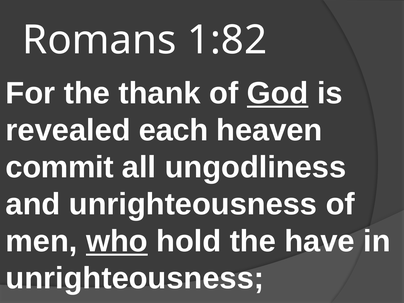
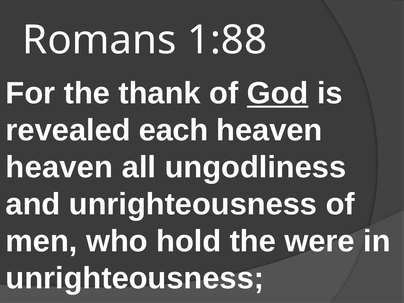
1:82: 1:82 -> 1:88 (227, 40)
commit: commit -> heaven (59, 167)
who underline: present -> none (117, 241)
have: have -> were (320, 241)
